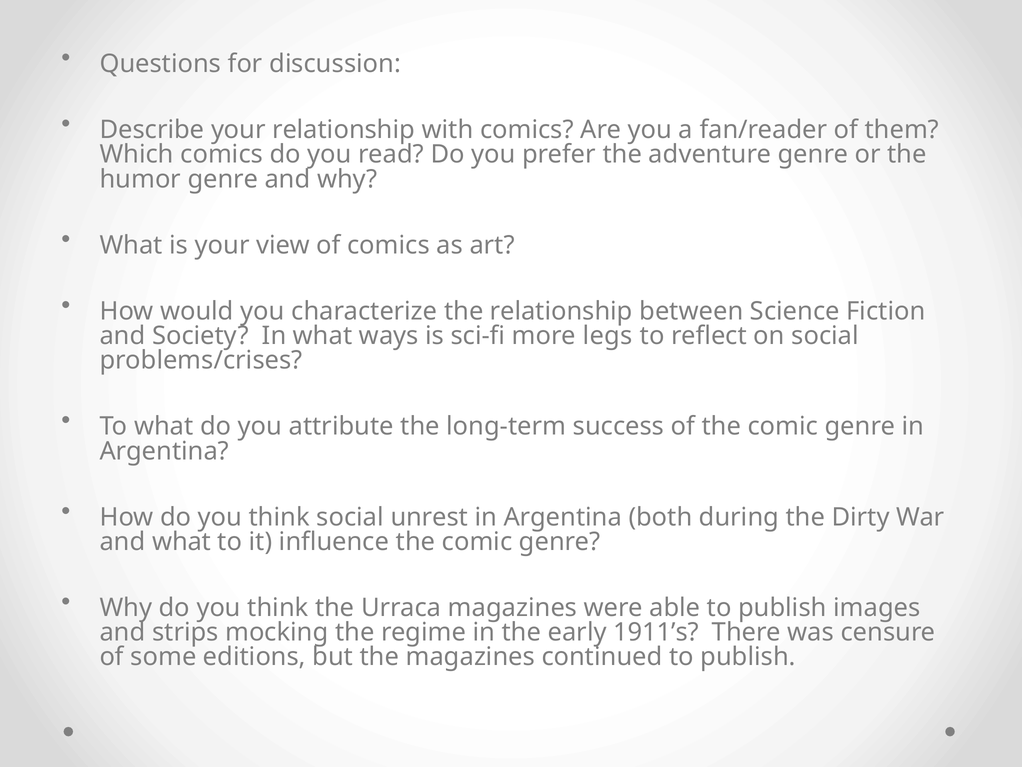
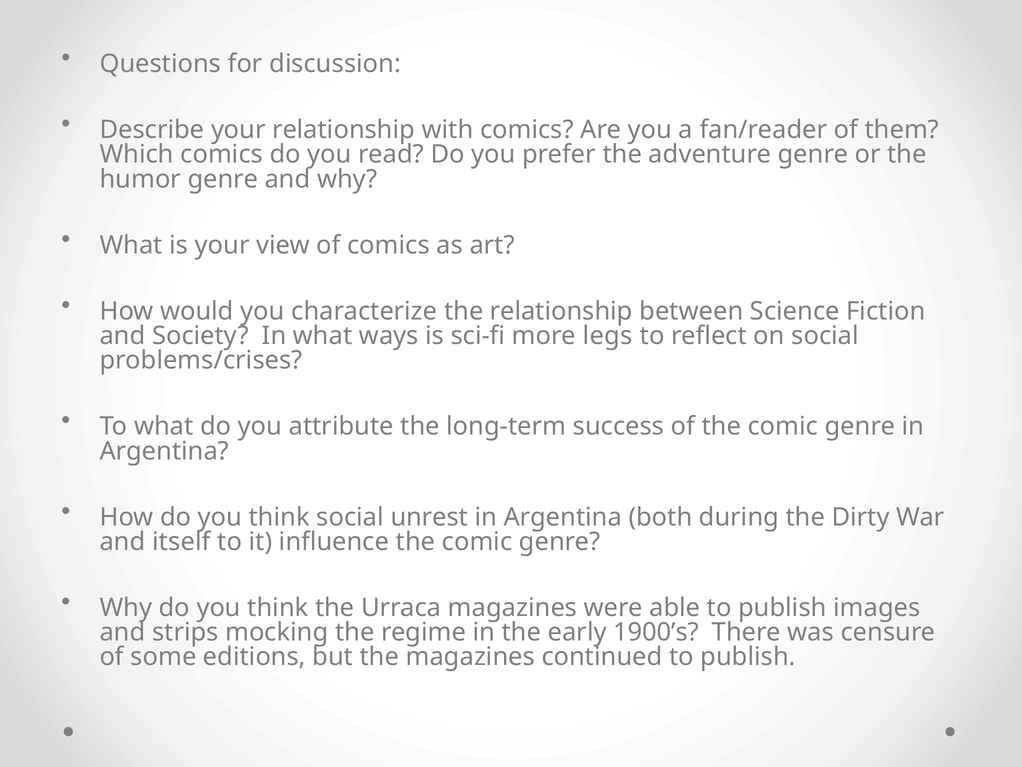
and what: what -> itself (181, 541)
1911’s: 1911’s -> 1900’s (656, 632)
